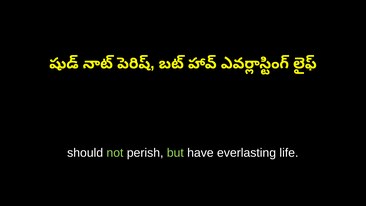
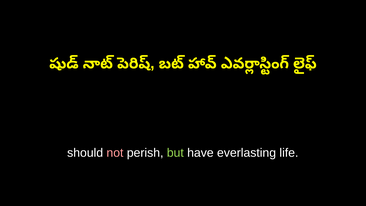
not colour: light green -> pink (115, 153)
